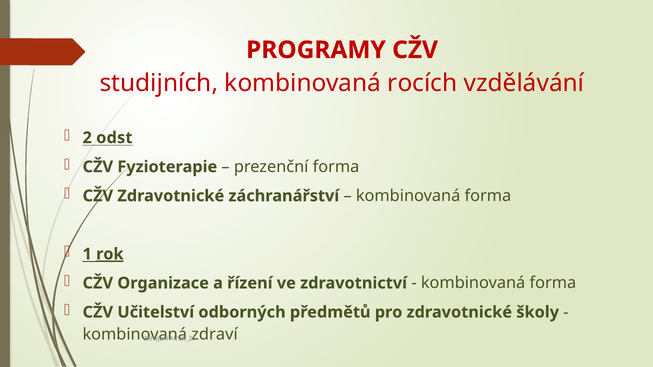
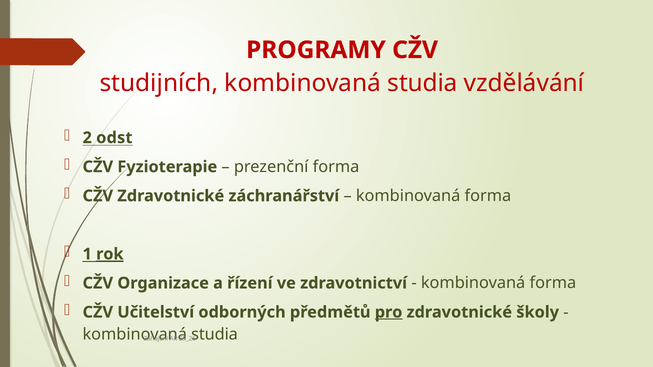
rocích: rocích -> studia (422, 83)
pro underline: none -> present (389, 312)
zdraví: zdraví -> studia (215, 335)
